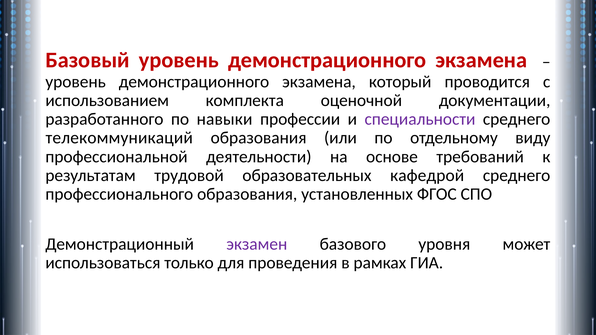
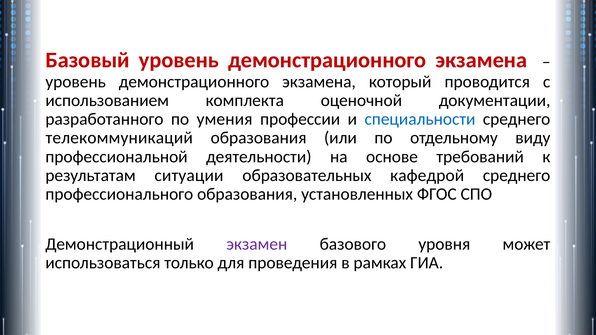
навыки: навыки -> умения (225, 119)
специальности colour: purple -> blue (420, 119)
трудовой: трудовой -> ситуации (189, 175)
